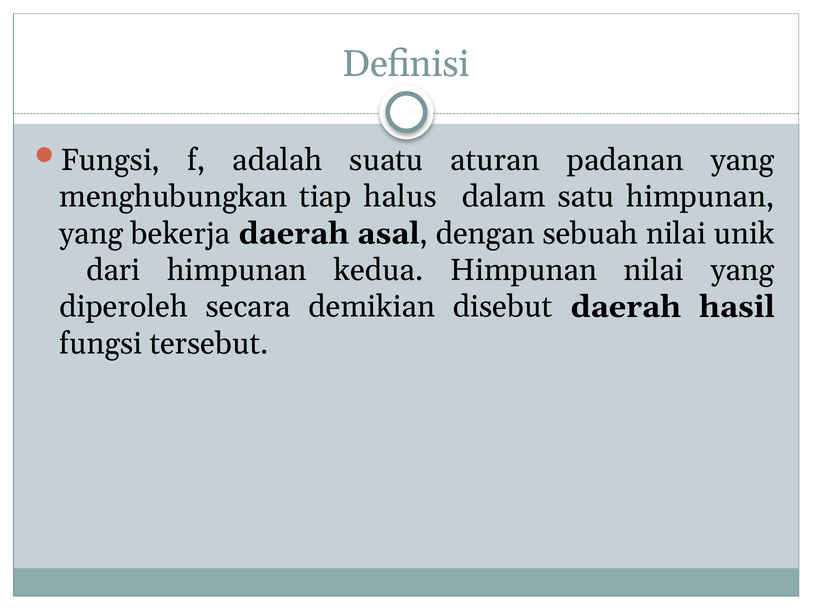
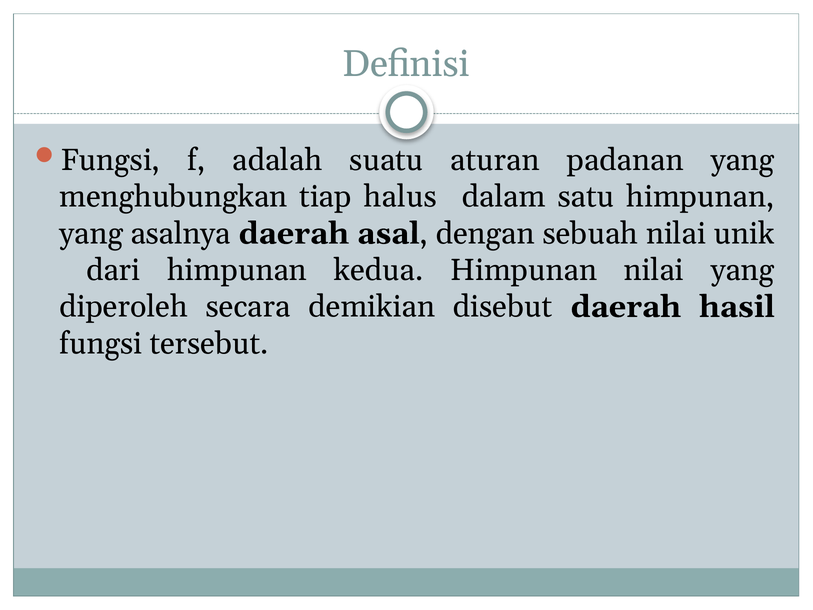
bekerja: bekerja -> asalnya (181, 233)
